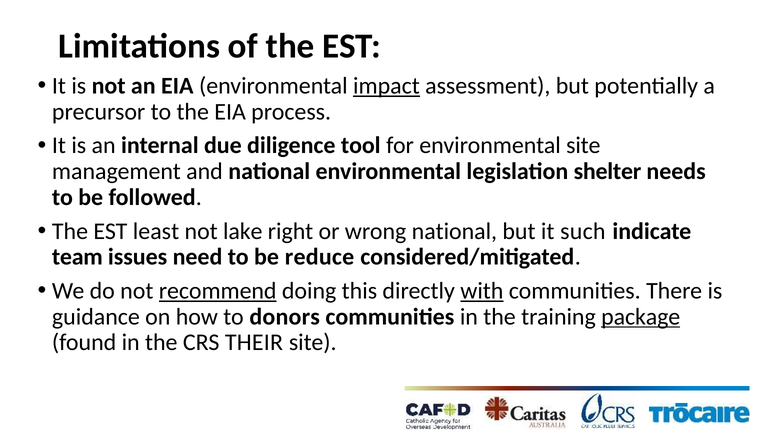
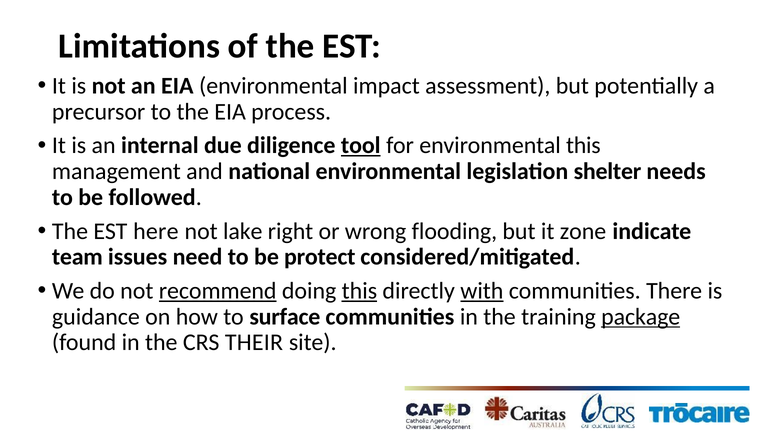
impact underline: present -> none (386, 86)
tool underline: none -> present (361, 146)
environmental site: site -> this (583, 146)
least: least -> here (156, 231)
wrong national: national -> flooding (454, 231)
such: such -> zone (583, 231)
reduce: reduce -> protect (320, 257)
this underline: none -> present (359, 291)
donors: donors -> surface (285, 317)
